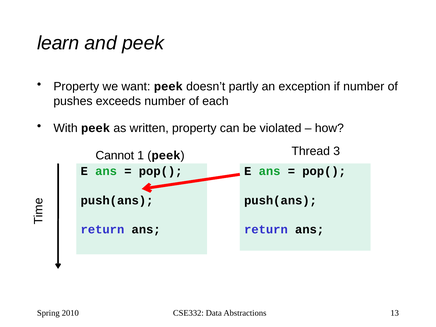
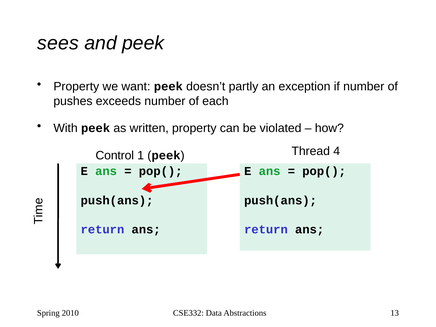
learn: learn -> sees (58, 43)
3: 3 -> 4 (337, 151)
Cannot: Cannot -> Control (115, 156)
